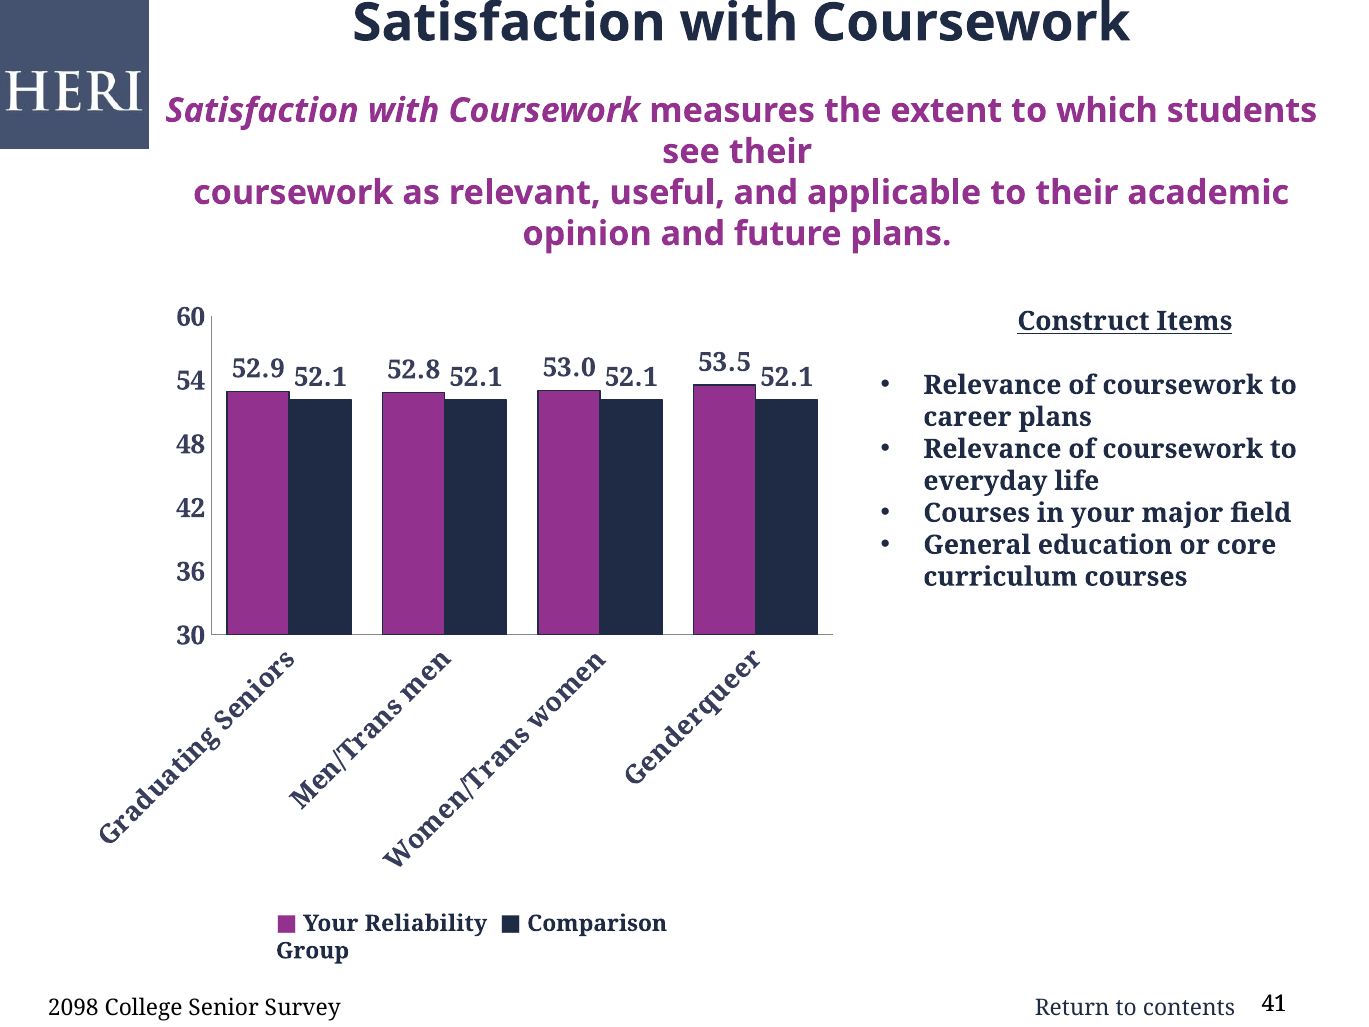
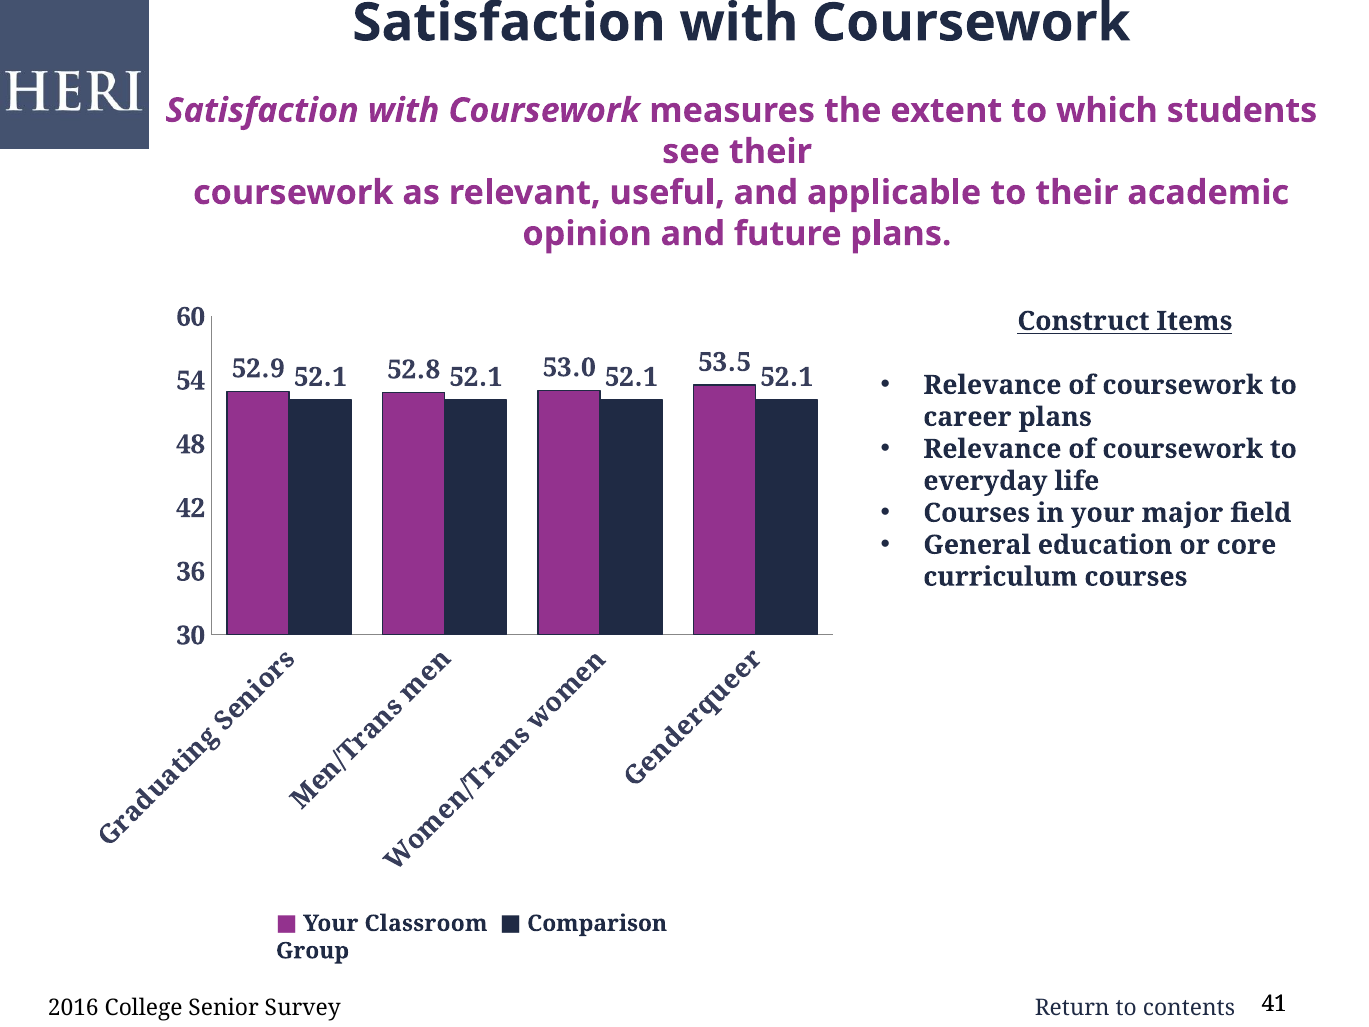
Reliability: Reliability -> Classroom (426, 923)
2098: 2098 -> 2016 (73, 1008)
